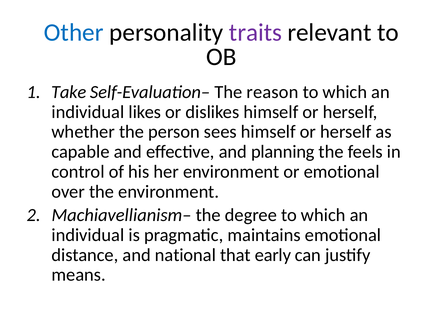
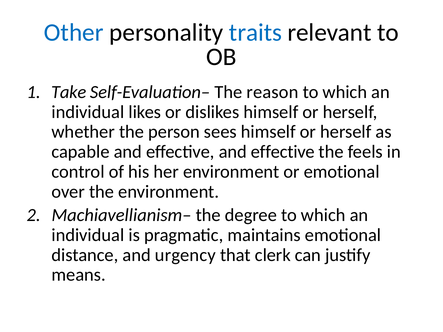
traits colour: purple -> blue (255, 33)
effective and planning: planning -> effective (283, 152)
national: national -> urgency (185, 255)
early: early -> clerk (273, 255)
